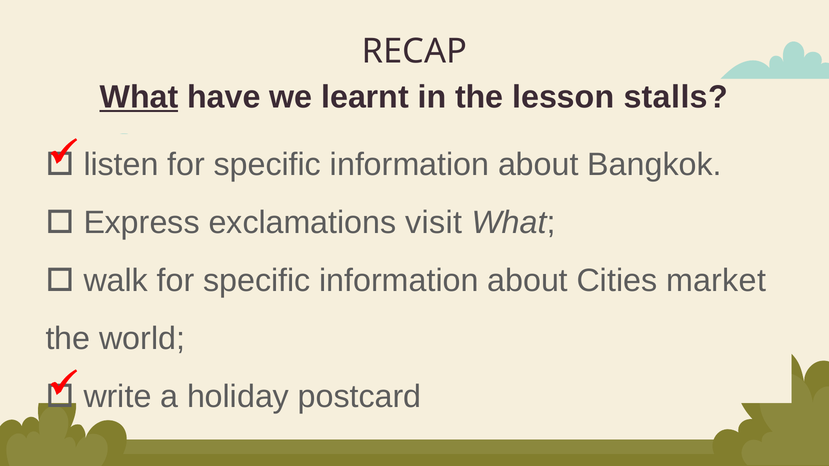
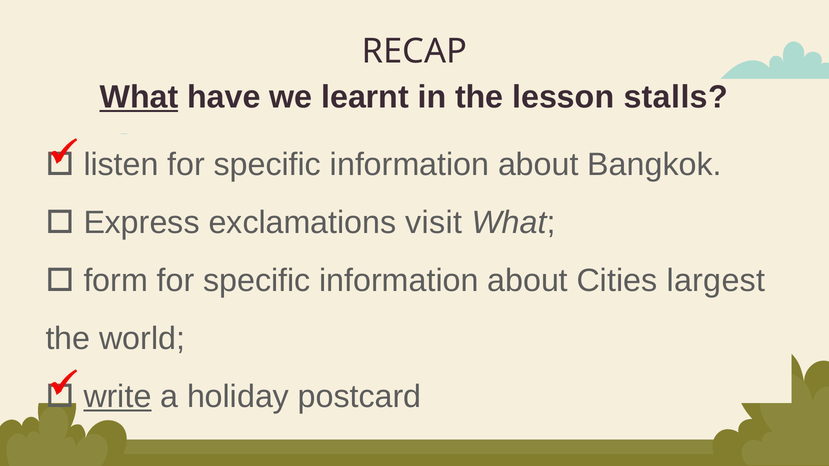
walk: walk -> form (116, 281)
market: market -> largest (716, 281)
write underline: none -> present (117, 397)
